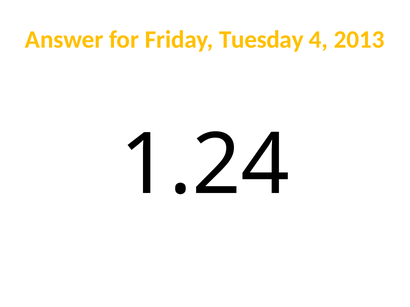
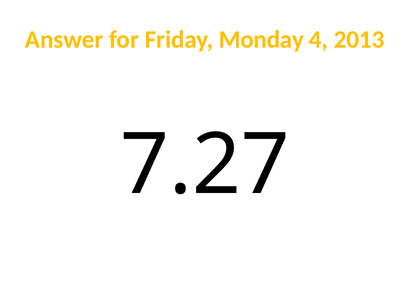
Tuesday: Tuesday -> Monday (261, 40)
1.24: 1.24 -> 7.27 (205, 165)
